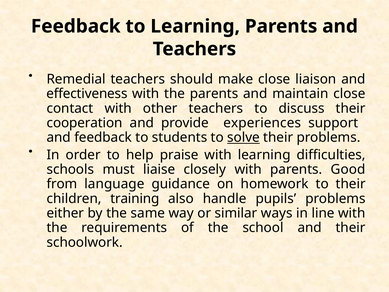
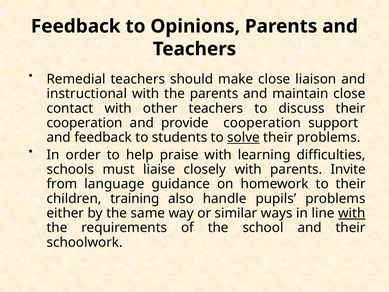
to Learning: Learning -> Opinions (195, 26)
effectiveness: effectiveness -> instructional (87, 94)
provide experiences: experiences -> cooperation (262, 123)
Good: Good -> Invite (348, 169)
with underline: none -> present (352, 213)
